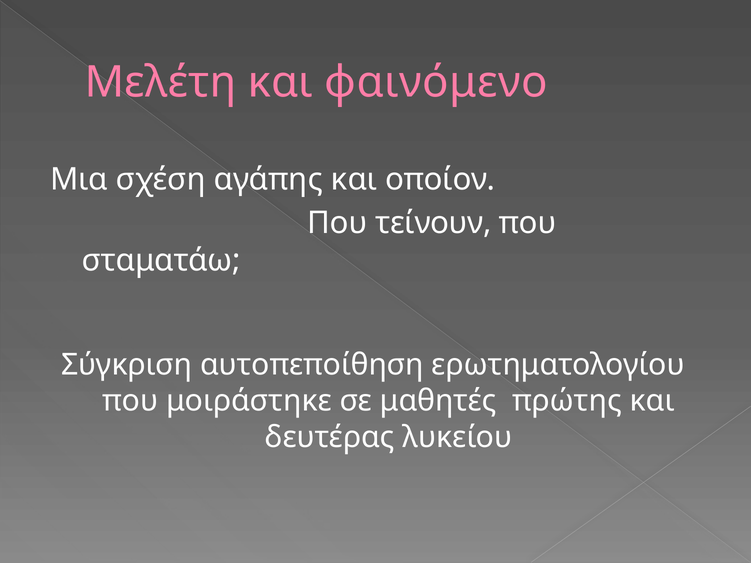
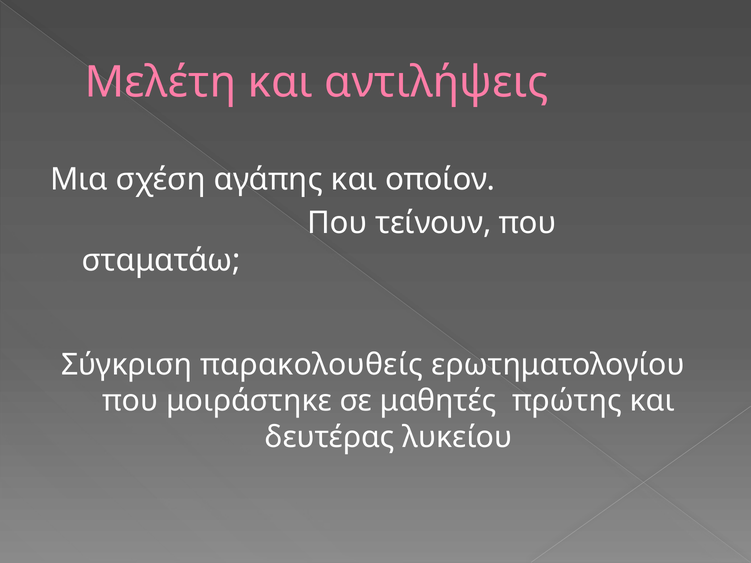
φαινόμενο: φαινόμενο -> αντιλήψεις (436, 82)
αυτοπεποίθηση: αυτοπεποίθηση -> παρακολουθείς (312, 365)
